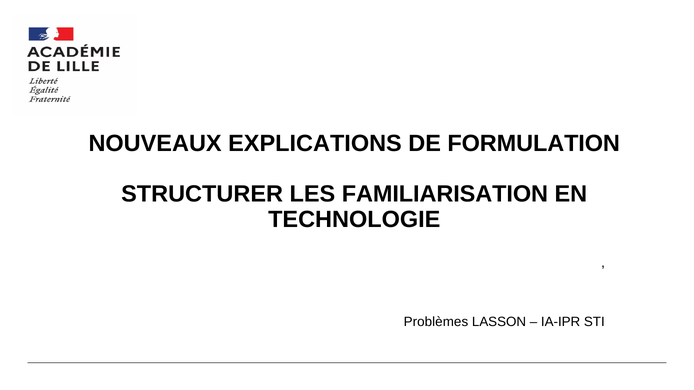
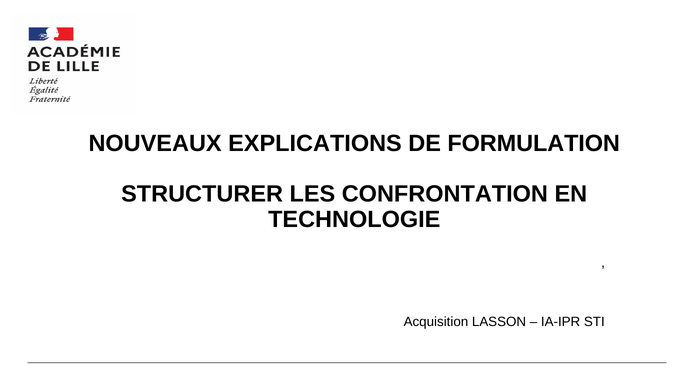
FAMILIARISATION: FAMILIARISATION -> CONFRONTATION (445, 194)
Problèmes: Problèmes -> Acquisition (436, 322)
